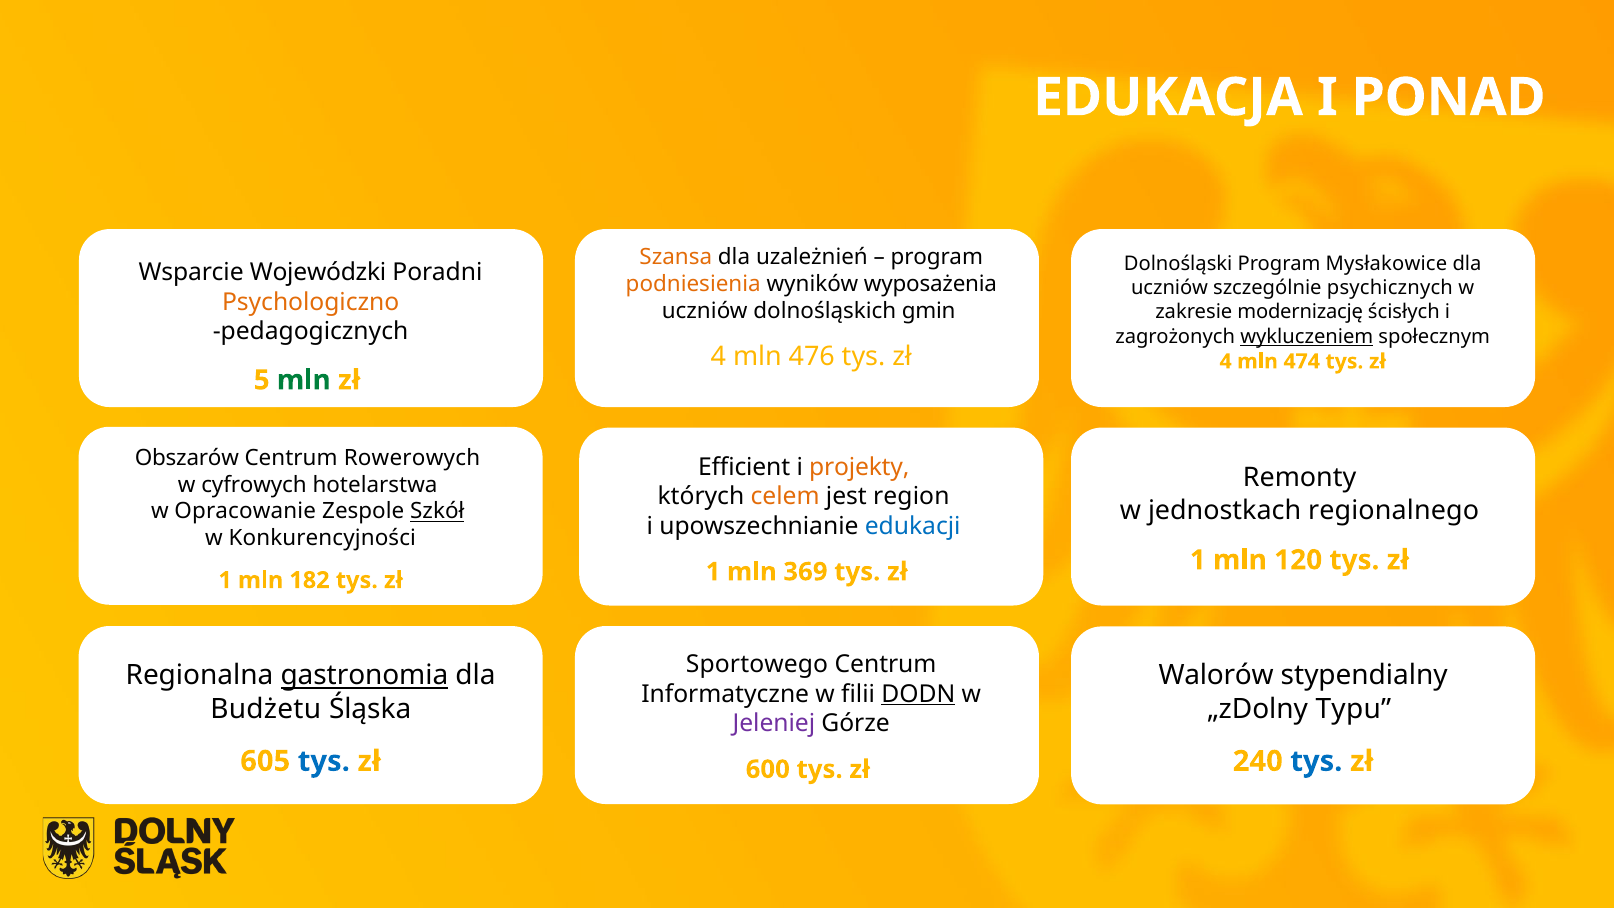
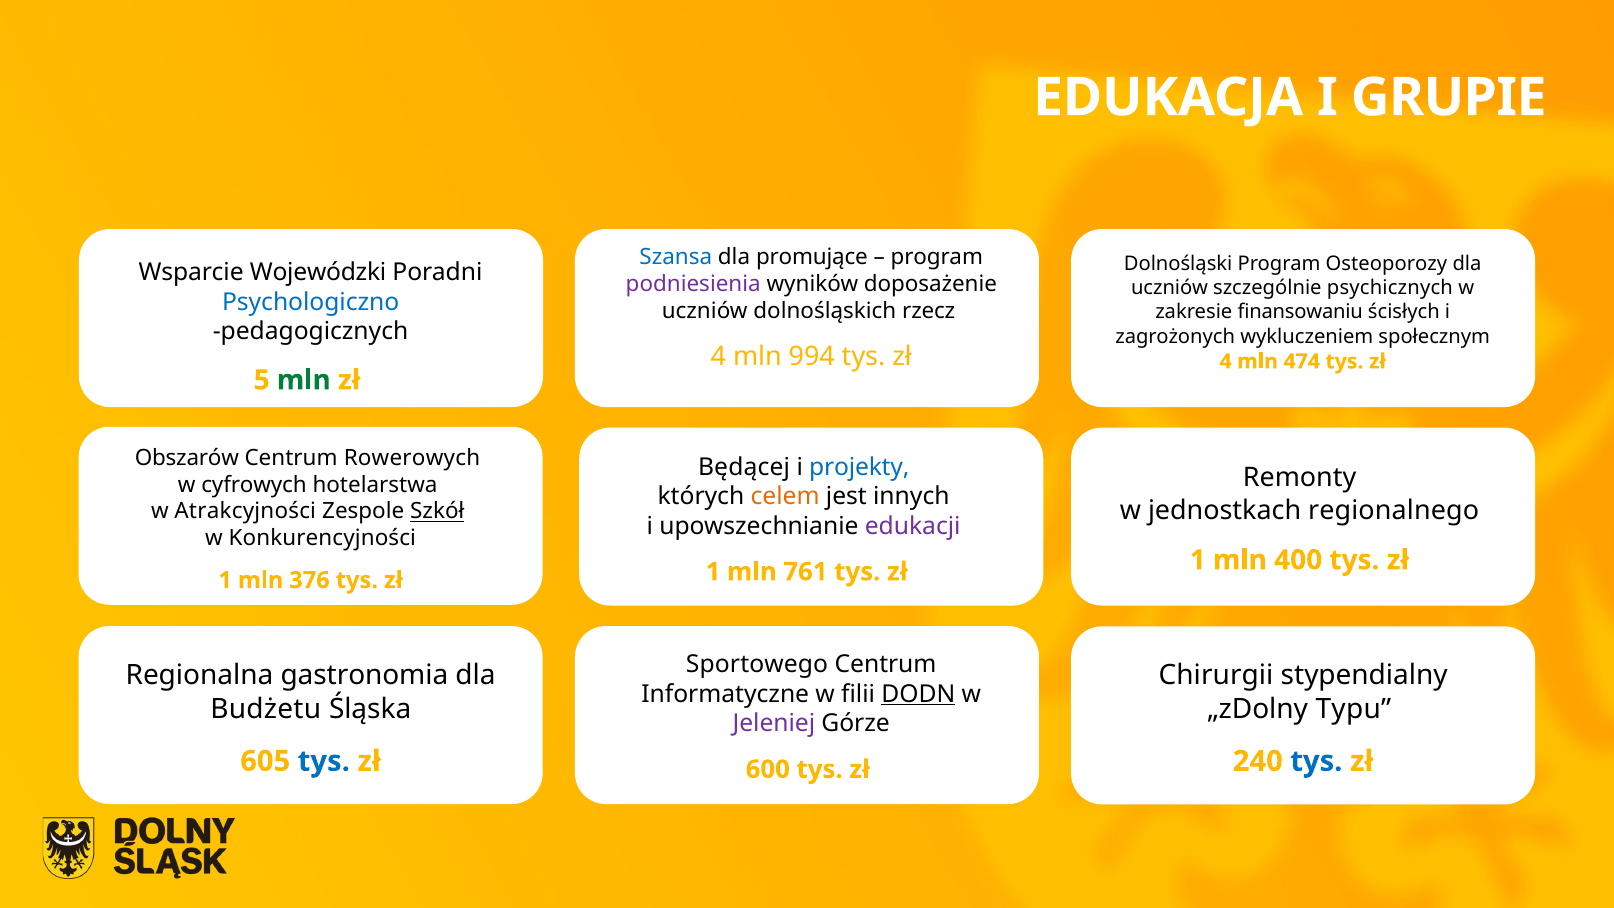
PONAD: PONAD -> GRUPIE (1449, 98)
Szansa colour: orange -> blue (676, 257)
uzależnień: uzależnień -> promujące (812, 257)
Mysłakowice: Mysłakowice -> Osteoporozy (1386, 264)
podniesienia colour: orange -> purple (693, 284)
wyposażenia: wyposażenia -> doposażenie (930, 284)
Psychologiczno colour: orange -> blue (311, 302)
gmin: gmin -> rzecz (929, 311)
modernizację: modernizację -> finansowaniu (1300, 312)
wykluczeniem underline: present -> none (1307, 336)
476: 476 -> 994 (812, 357)
Efficient: Efficient -> Będącej (744, 467)
projekty colour: orange -> blue (859, 467)
region: region -> innych (911, 496)
Opracowanie: Opracowanie -> Atrakcyjności (245, 512)
edukacji colour: blue -> purple (913, 526)
120: 120 -> 400 (1298, 560)
369: 369 -> 761 (805, 572)
182: 182 -> 376 (310, 580)
gastronomia underline: present -> none (364, 676)
Walorów: Walorów -> Chirurgii (1216, 676)
